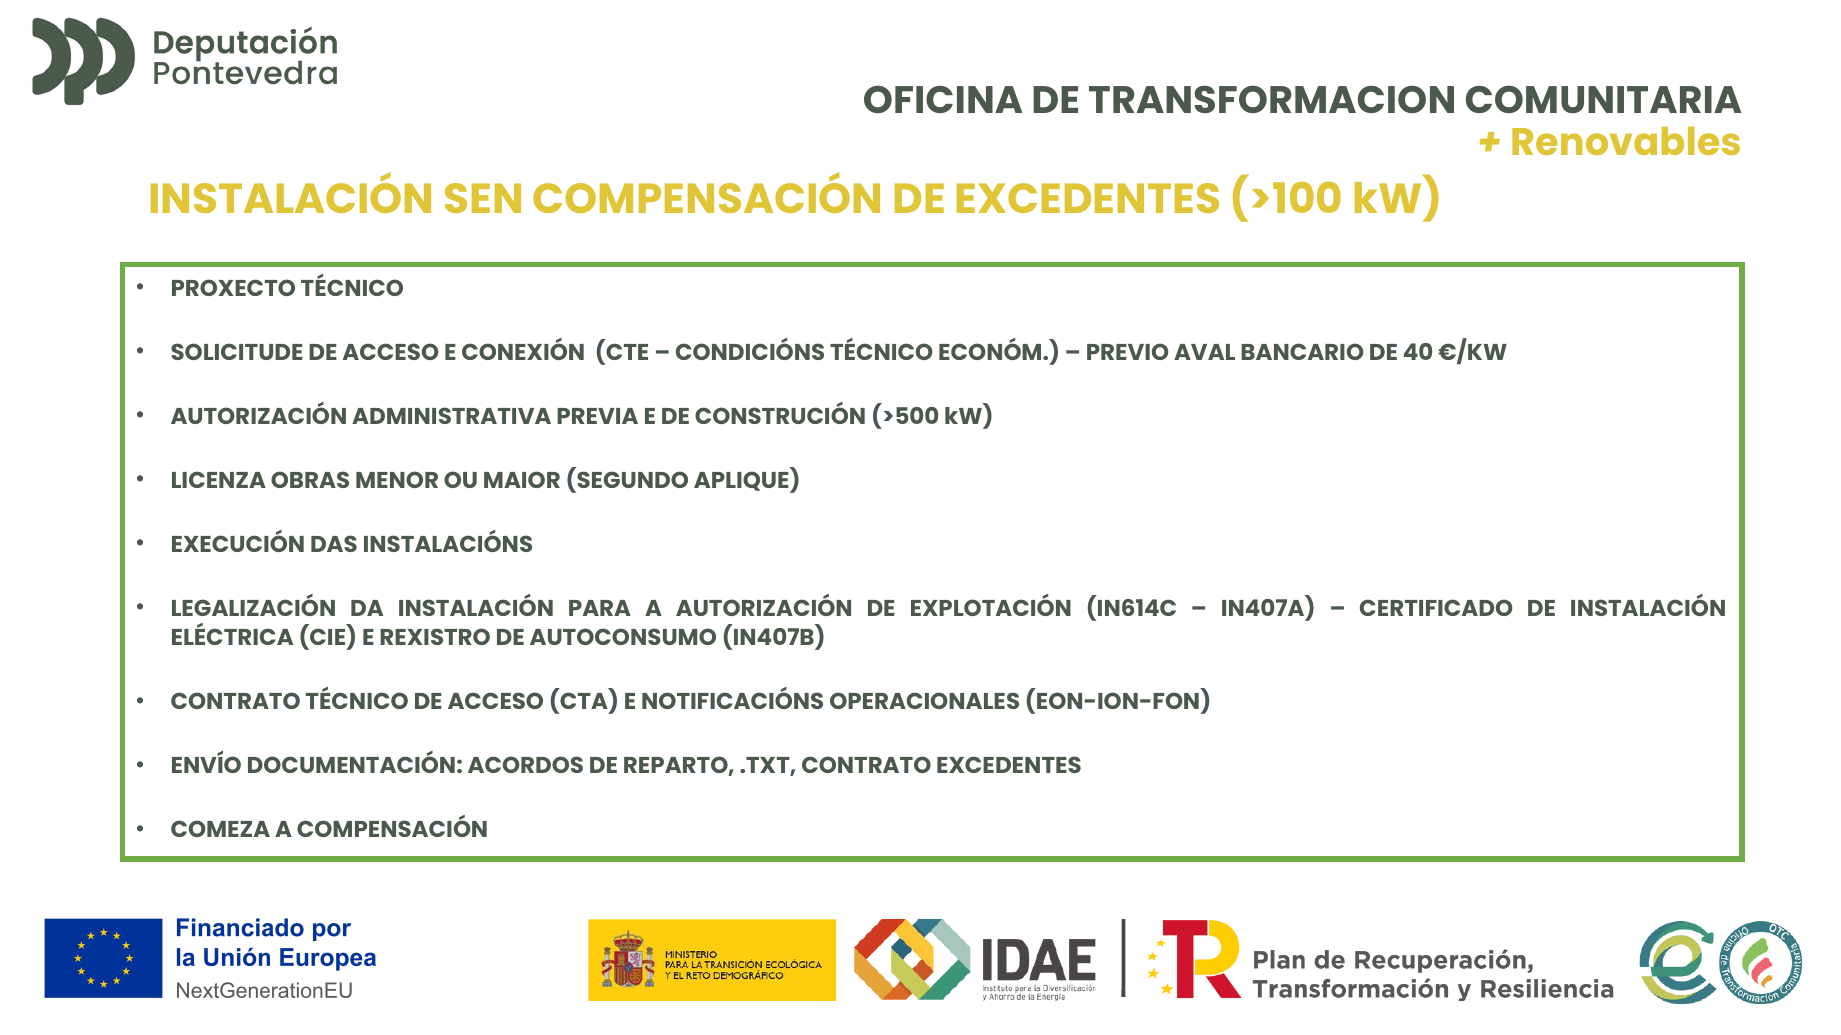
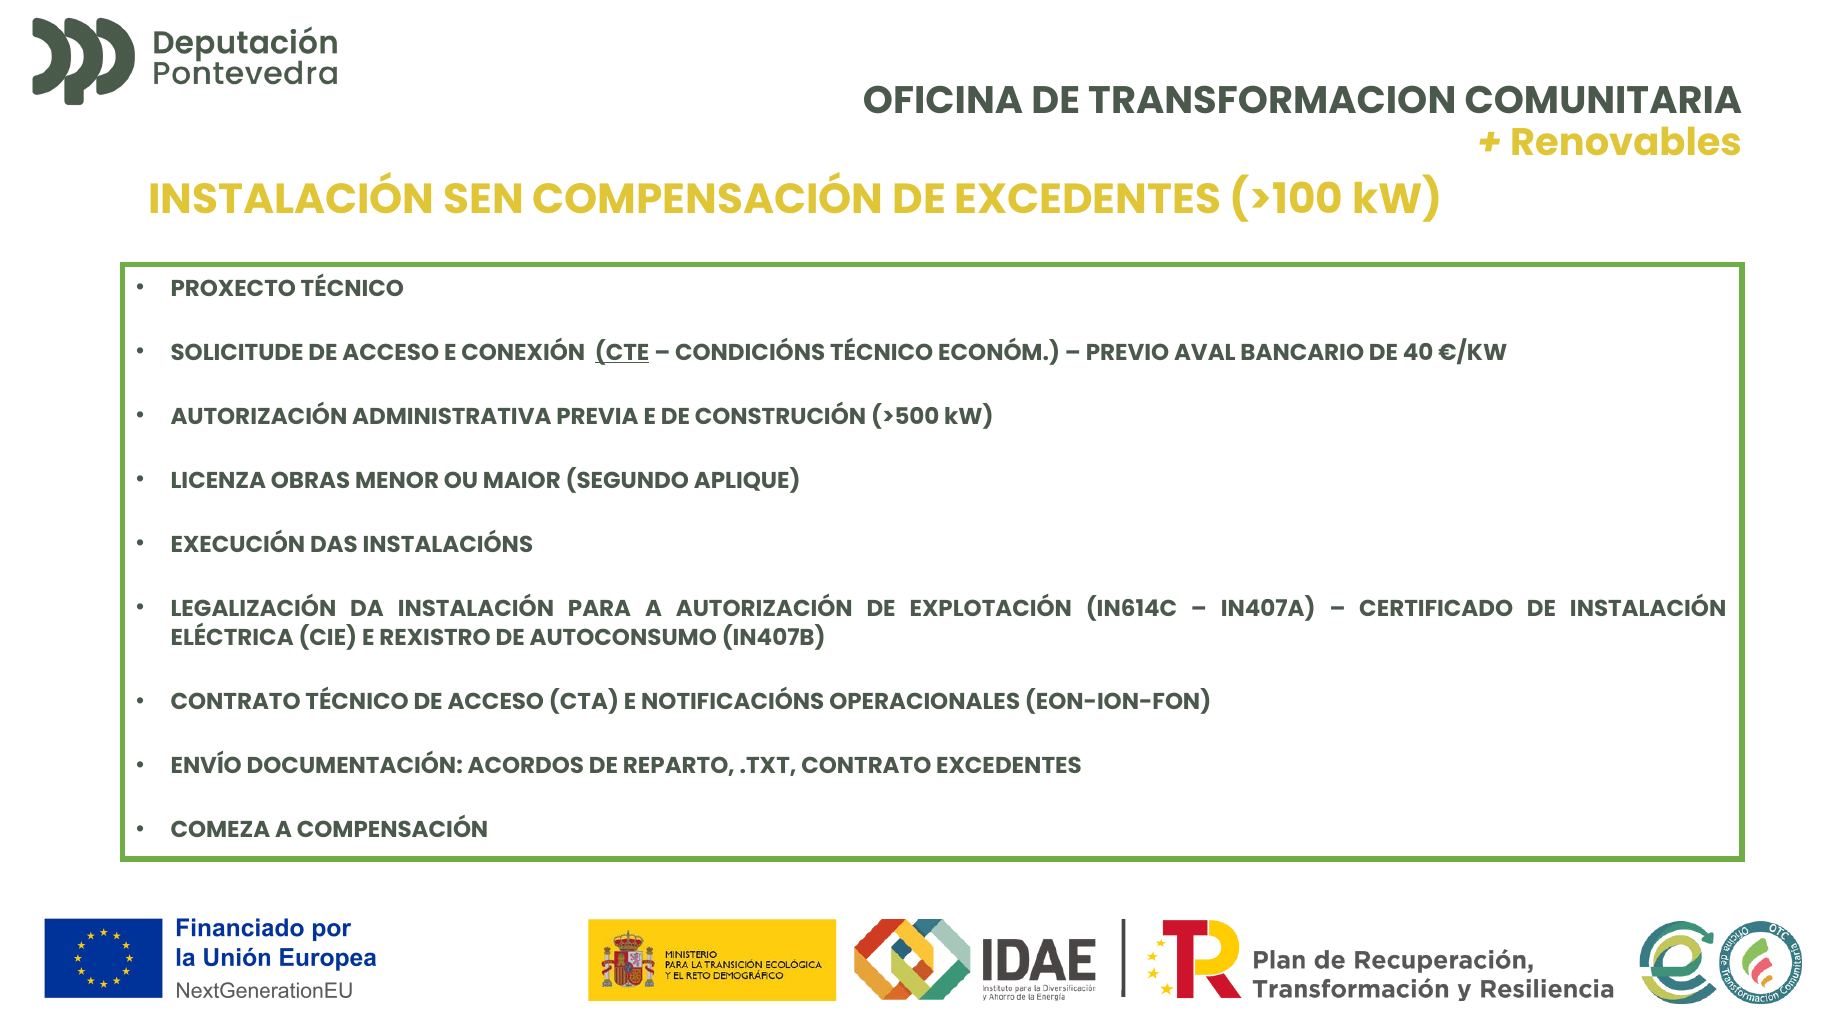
CTE underline: none -> present (622, 353)
